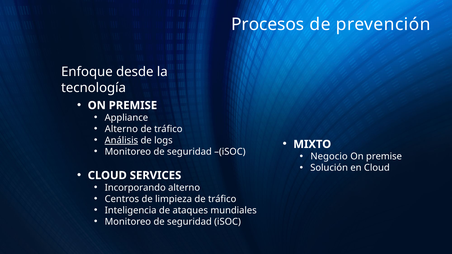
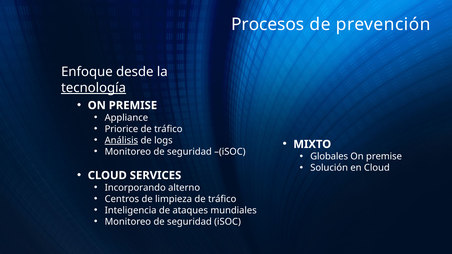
tecnología underline: none -> present (94, 88)
Alterno: Alterno -> Priorice (121, 129)
Negocio: Negocio -> Globales (329, 157)
